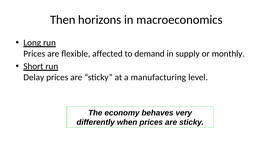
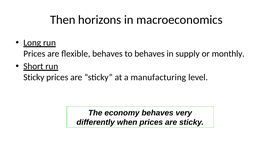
flexible affected: affected -> behaves (107, 54)
to demand: demand -> behaves (150, 54)
Delay: Delay -> Sticky (34, 78)
